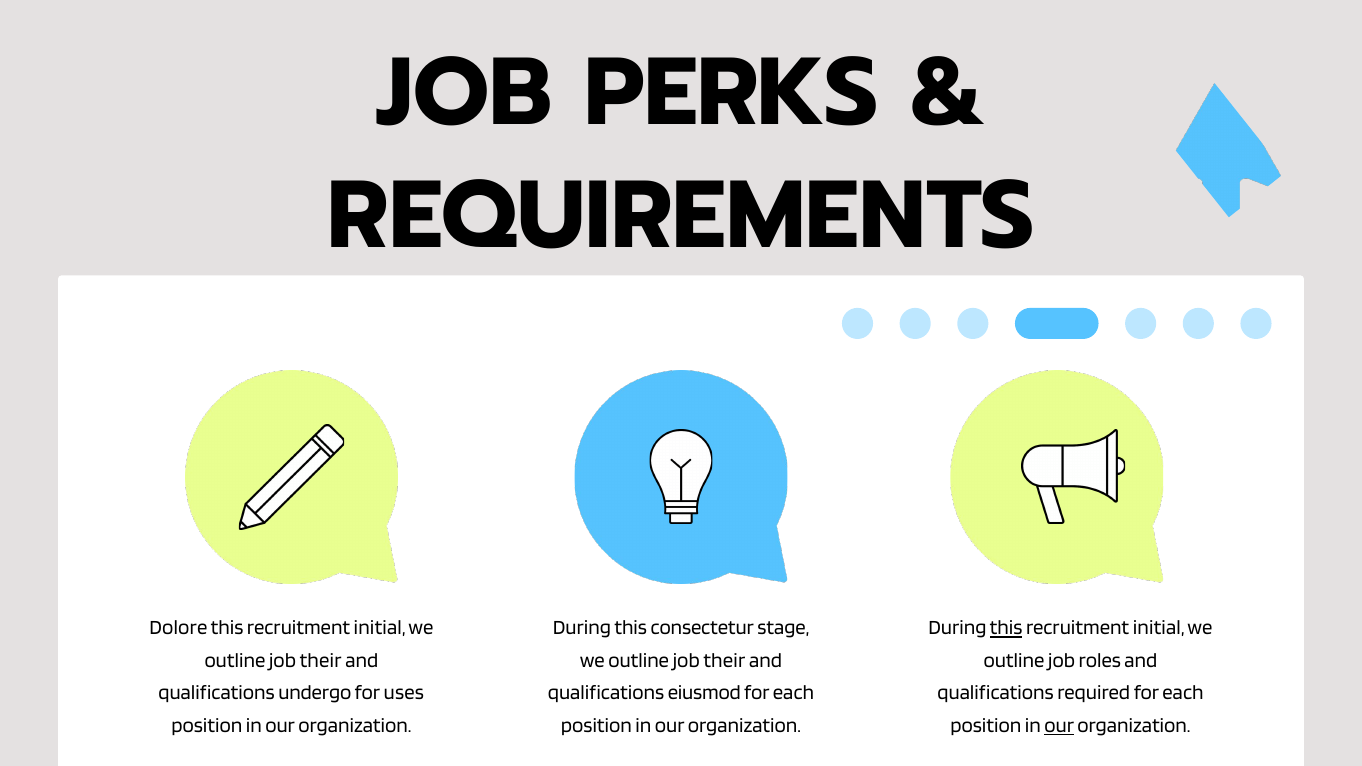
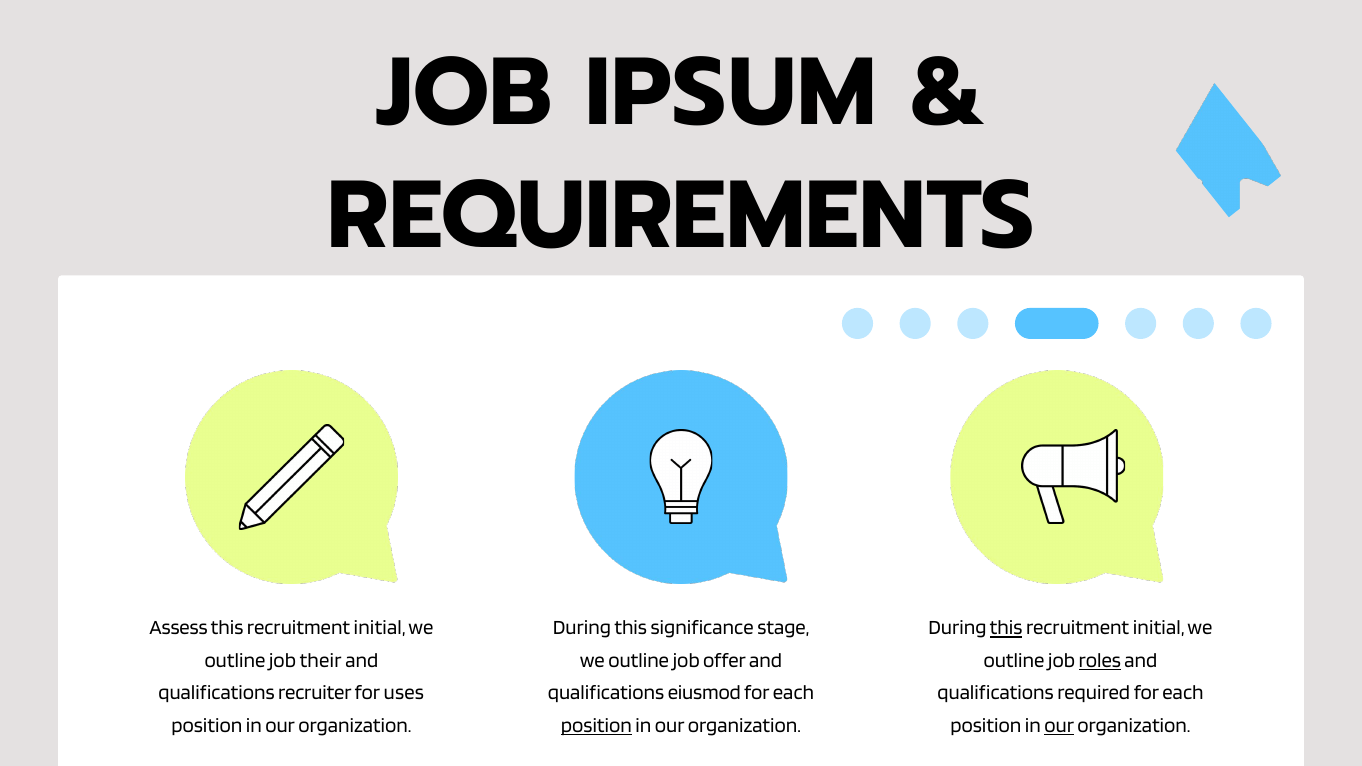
PERKS: PERKS -> IPSUM (731, 93)
Dolore: Dolore -> Assess (179, 628)
consectetur: consectetur -> significance (702, 628)
their: their -> offer (725, 661)
roles underline: none -> present (1100, 661)
undergo: undergo -> recruiter (315, 693)
position underline: none -> present (596, 726)
